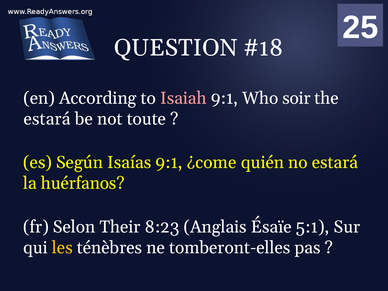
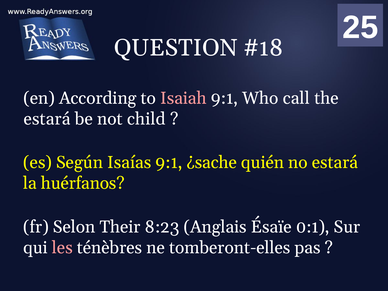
soir: soir -> call (296, 98)
toute: toute -> child (146, 119)
¿come: ¿come -> ¿sache (212, 162)
5:1: 5:1 -> 0:1 (313, 227)
les colour: yellow -> pink (62, 248)
